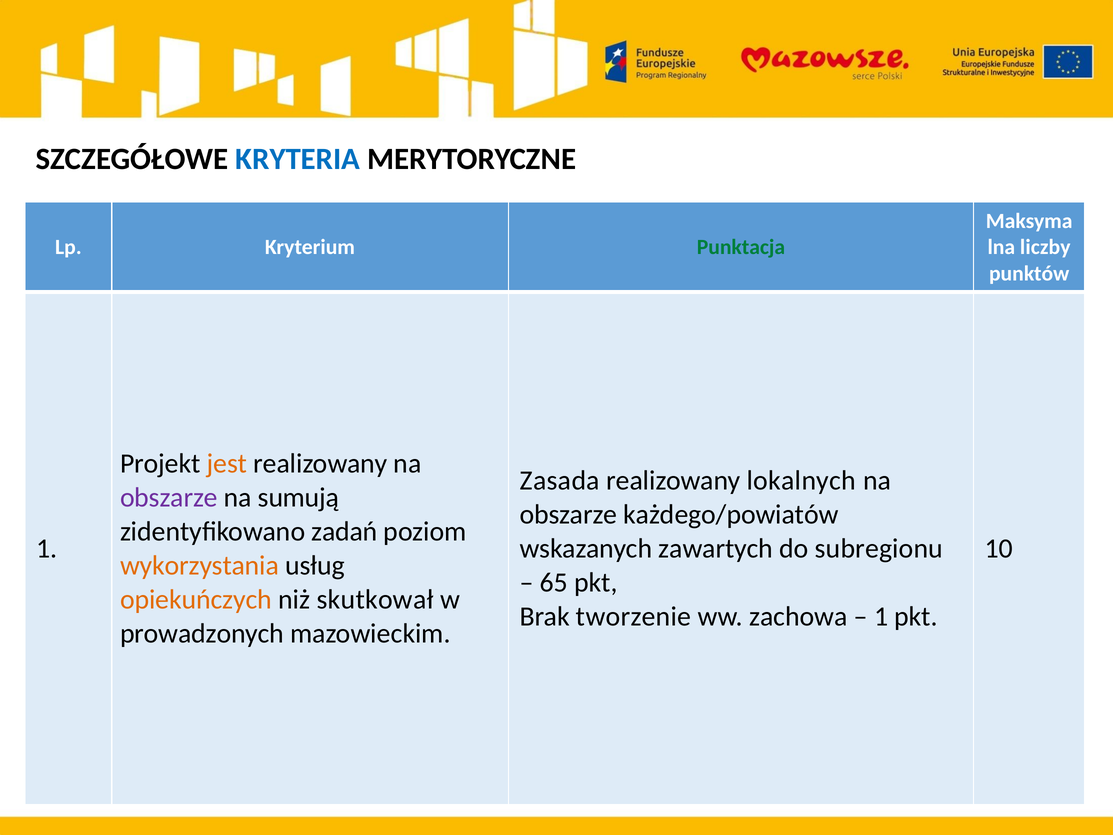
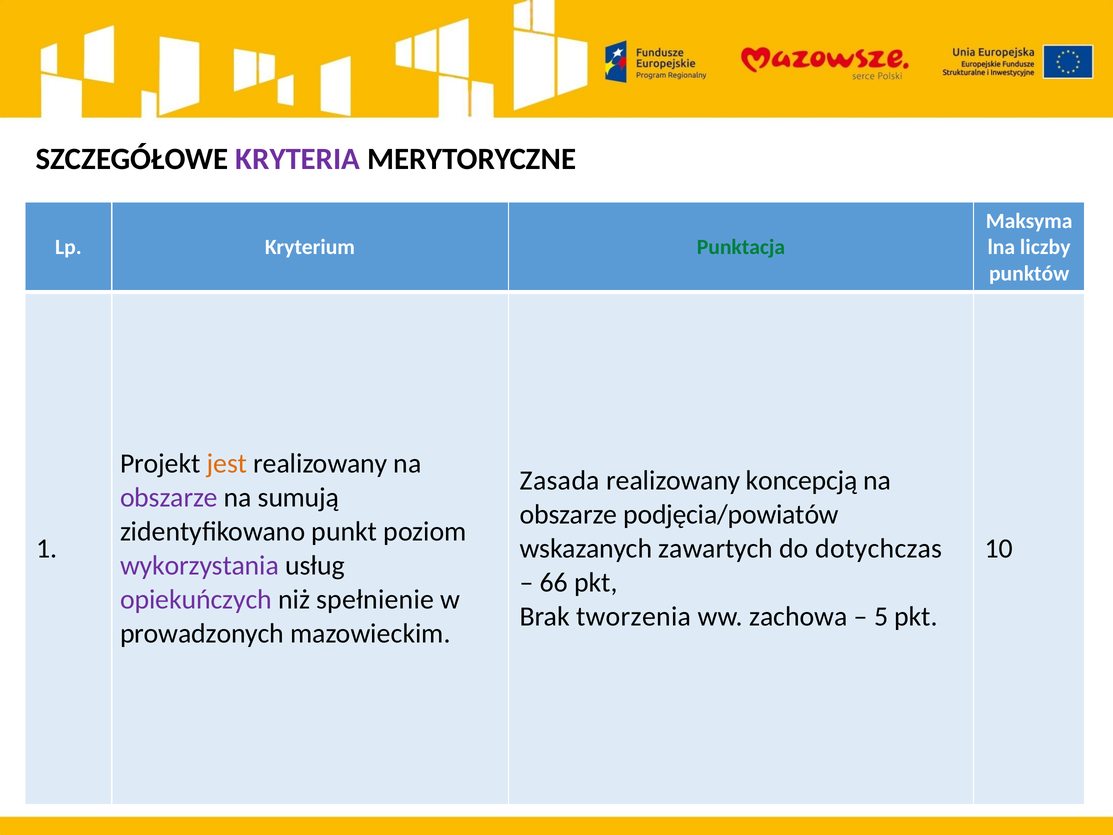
KRYTERIA colour: blue -> purple (298, 159)
lokalnych: lokalnych -> koncepcją (802, 481)
każdego/powiatów: każdego/powiatów -> podjęcia/powiatów (731, 515)
zadań: zadań -> punkt (344, 531)
subregionu: subregionu -> dotychczas (879, 549)
wykorzystania colour: orange -> purple (199, 565)
65: 65 -> 66 (554, 582)
opiekuńczych colour: orange -> purple (196, 599)
skutkował: skutkował -> spełnienie (375, 599)
tworzenie: tworzenie -> tworzenia (634, 616)
1: 1 -> 5 (881, 616)
